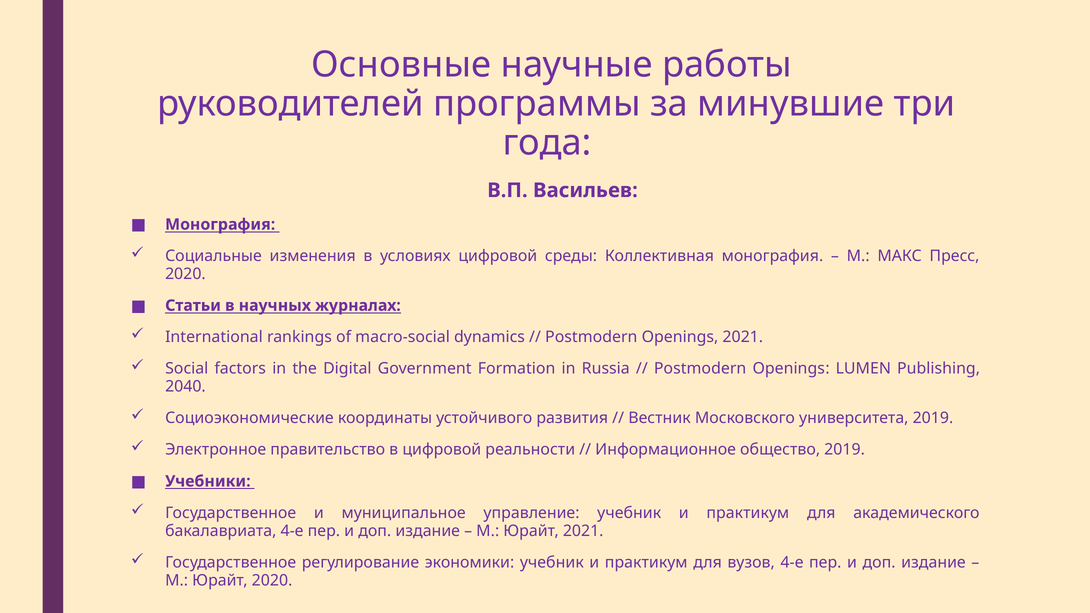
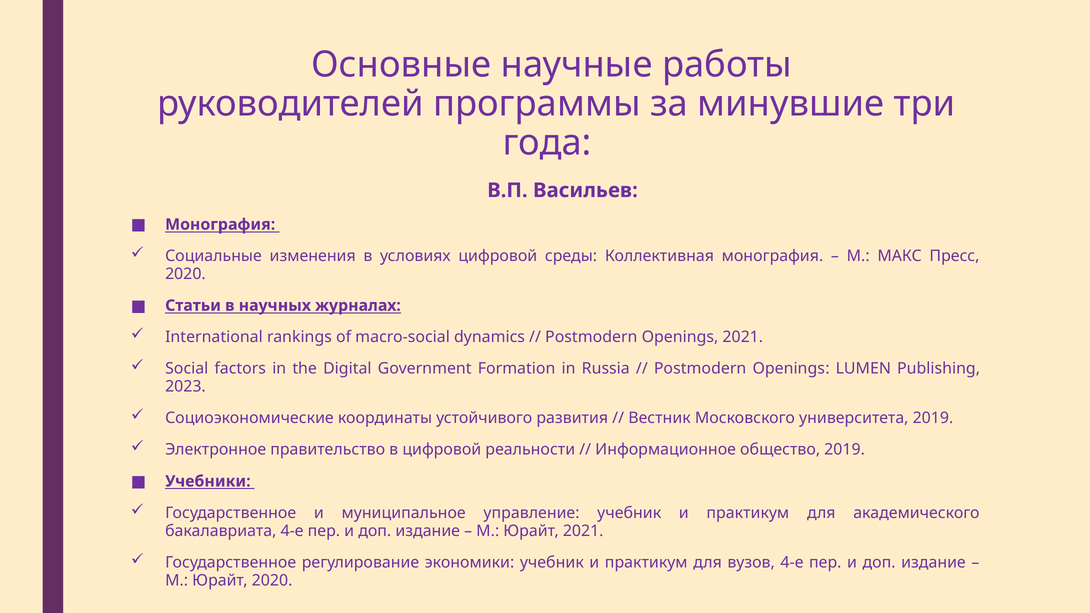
2040: 2040 -> 2023 (185, 387)
